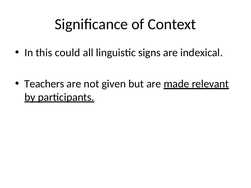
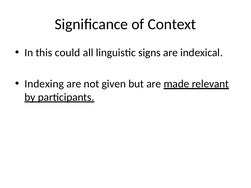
Teachers: Teachers -> Indexing (44, 84)
